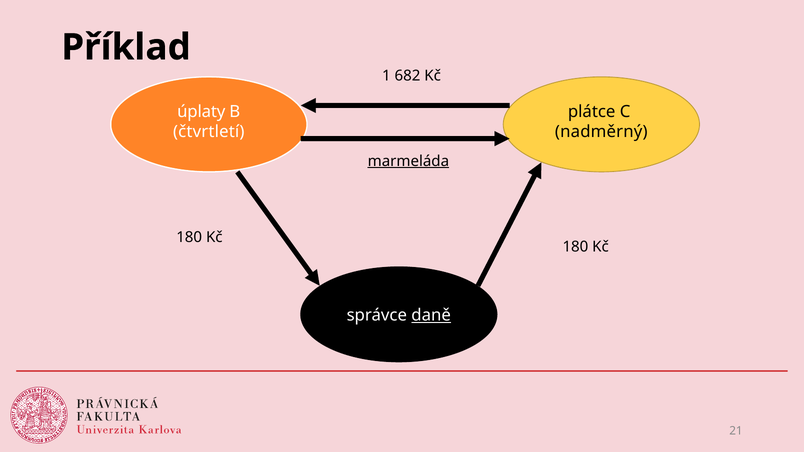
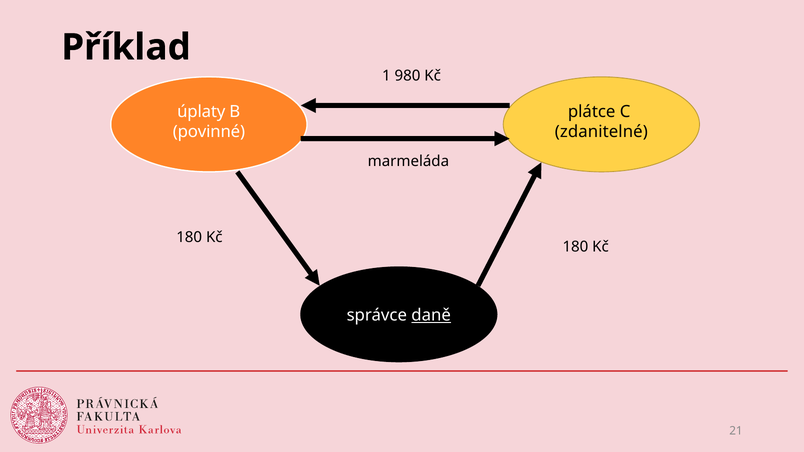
682: 682 -> 980 (407, 76)
čtvrtletí: čtvrtletí -> povinné (209, 132)
nadměrný: nadměrný -> zdanitelné (601, 132)
marmeláda underline: present -> none (408, 161)
